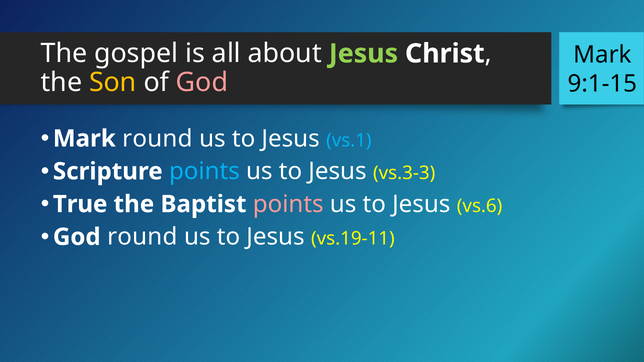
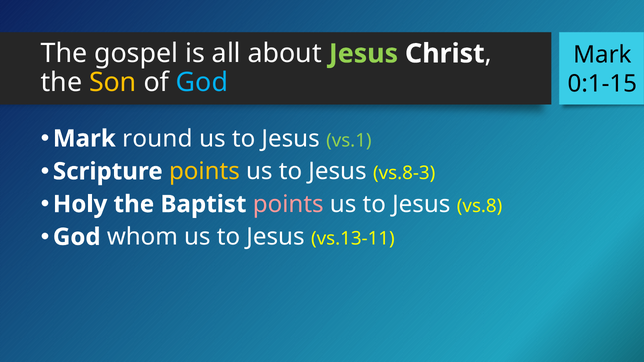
God colour: pink -> light blue (202, 83)
9:1-15: 9:1-15 -> 0:1-15 (602, 84)
vs.1 colour: light blue -> light green (349, 141)
points colour: light blue -> yellow (204, 172)
vs.3-3: vs.3-3 -> vs.8-3 (404, 173)
True: True -> Holy (80, 204)
vs.6: vs.6 -> vs.8 (480, 206)
God round: round -> whom (142, 237)
vs.19-11: vs.19-11 -> vs.13-11 (353, 239)
